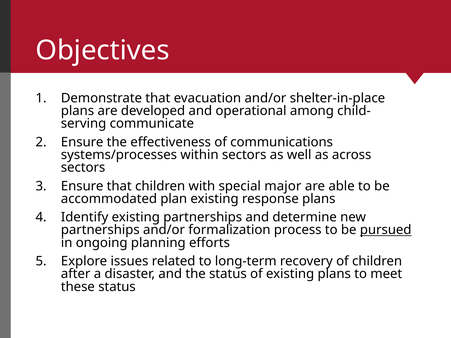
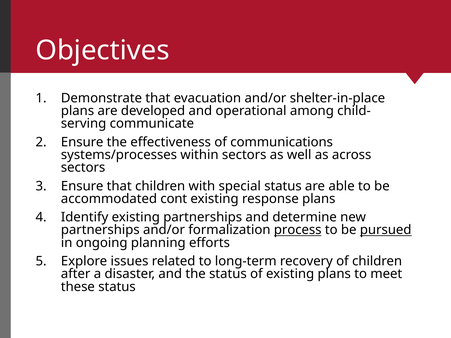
special major: major -> status (283, 186)
plan: plan -> cont (174, 199)
process underline: none -> present (298, 230)
